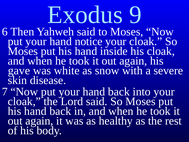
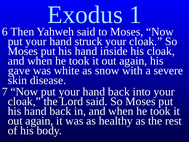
9: 9 -> 1 (135, 15)
notice: notice -> struck (89, 41)
